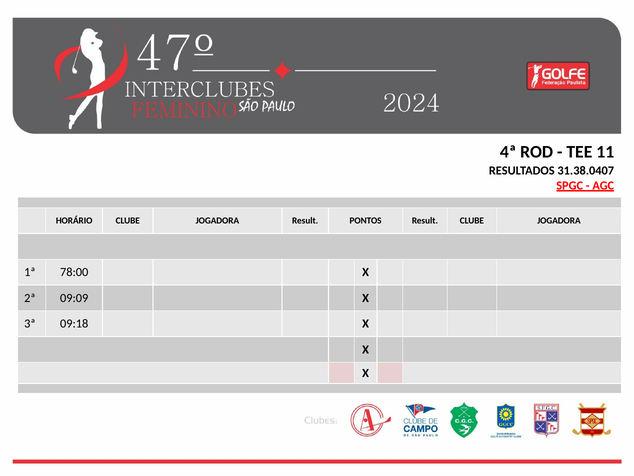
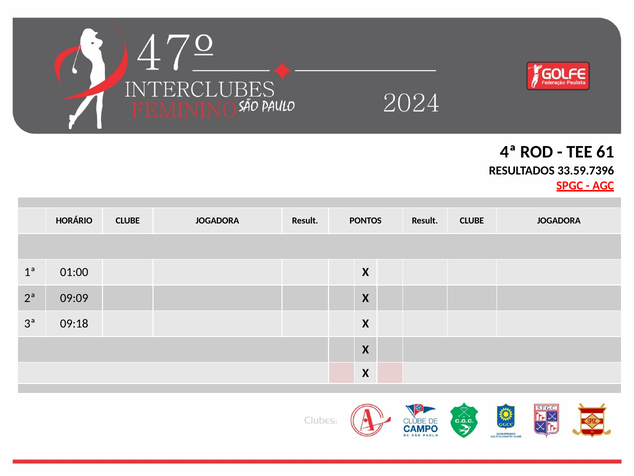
11: 11 -> 61 (605, 152)
31.38.0407: 31.38.0407 -> 33.59.7396 (586, 170)
78:00: 78:00 -> 01:00 (74, 272)
